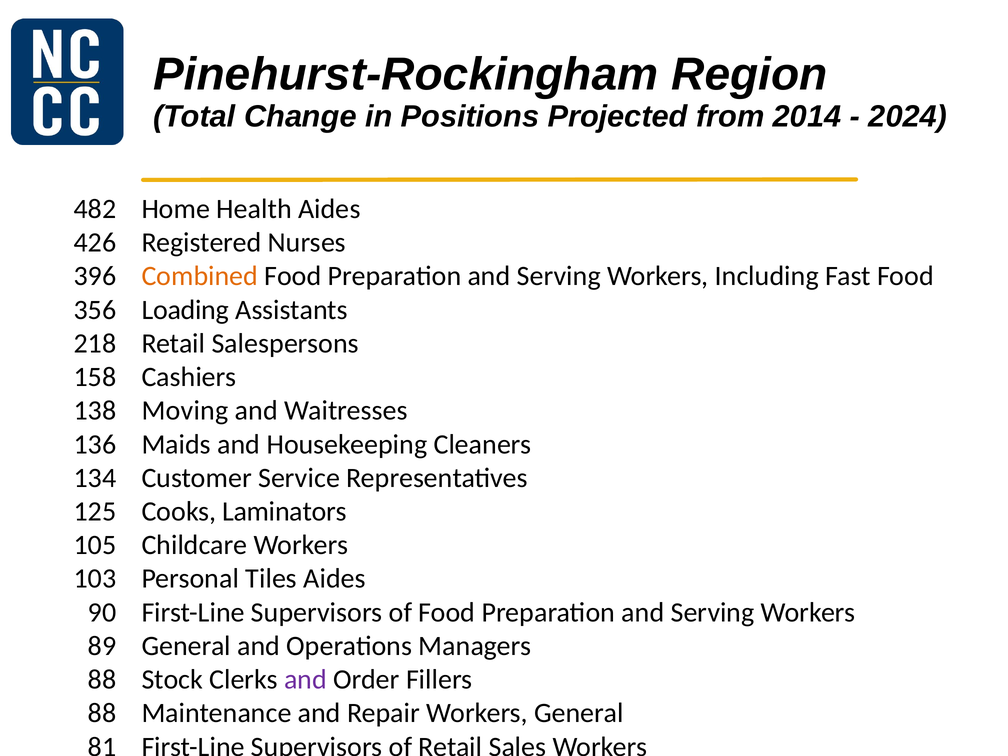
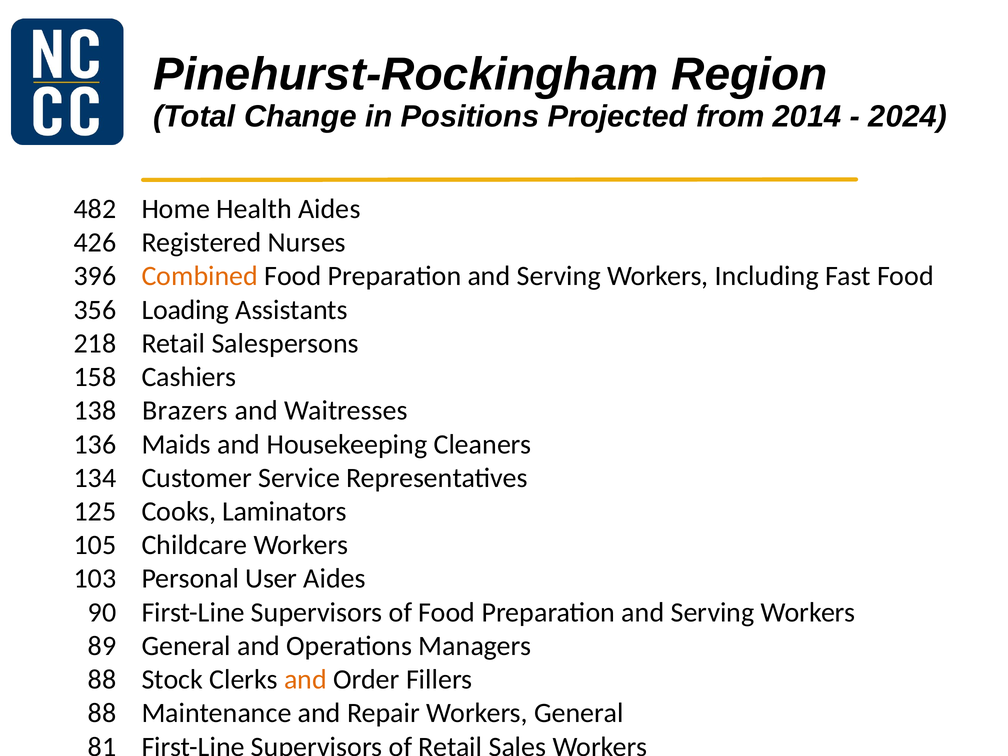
Moving: Moving -> Brazers (185, 411)
Tiles: Tiles -> User (271, 579)
and colour: purple -> orange (305, 680)
